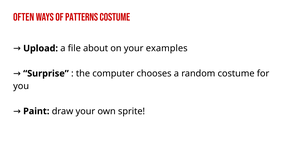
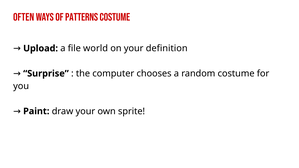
about: about -> world (96, 48)
examples: examples -> definition (167, 48)
